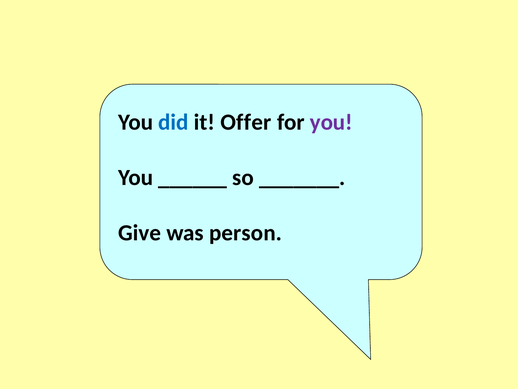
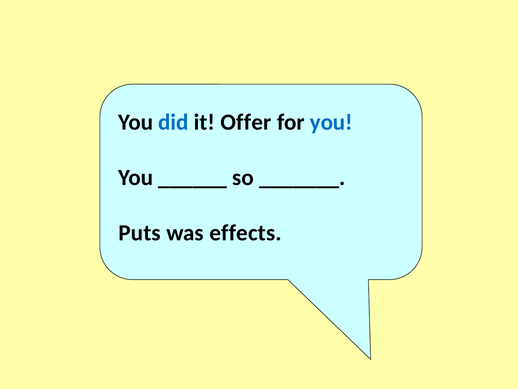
you colour: purple -> blue (331, 122)
Give: Give -> Puts (140, 233)
person: person -> effects (246, 233)
